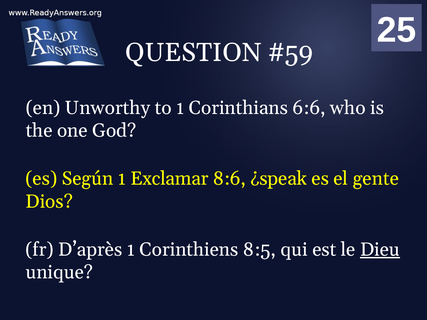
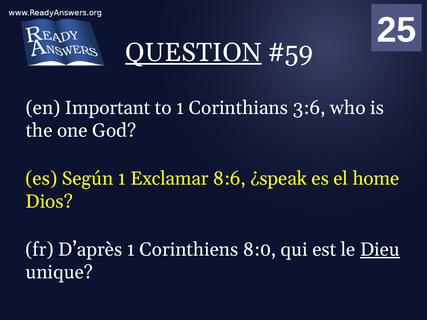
QUESTION underline: none -> present (194, 53)
Unworthy: Unworthy -> Important (108, 108)
6:6: 6:6 -> 3:6 (309, 108)
gente: gente -> home (376, 179)
8:5: 8:5 -> 8:0 (260, 250)
